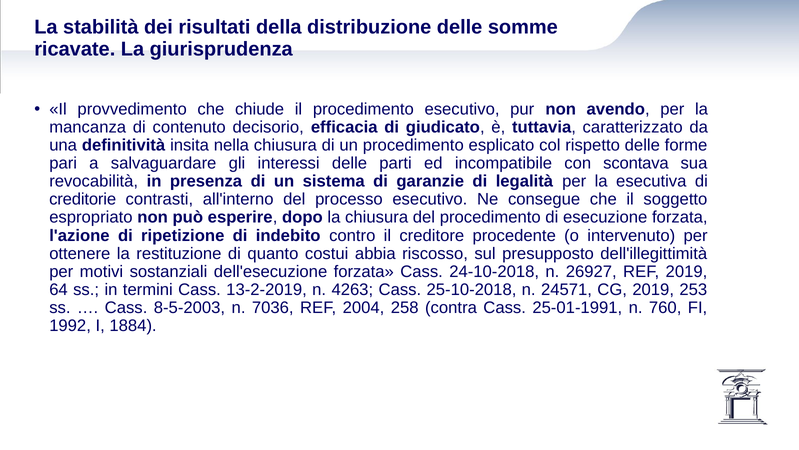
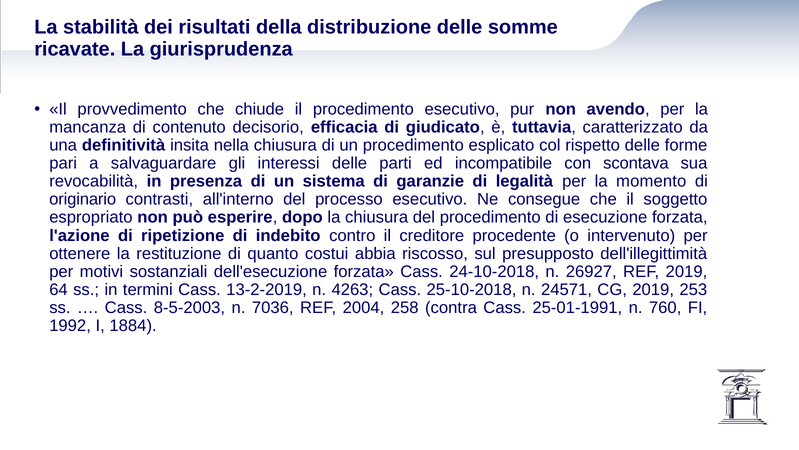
esecutiva: esecutiva -> momento (651, 181)
creditorie: creditorie -> originario (83, 199)
